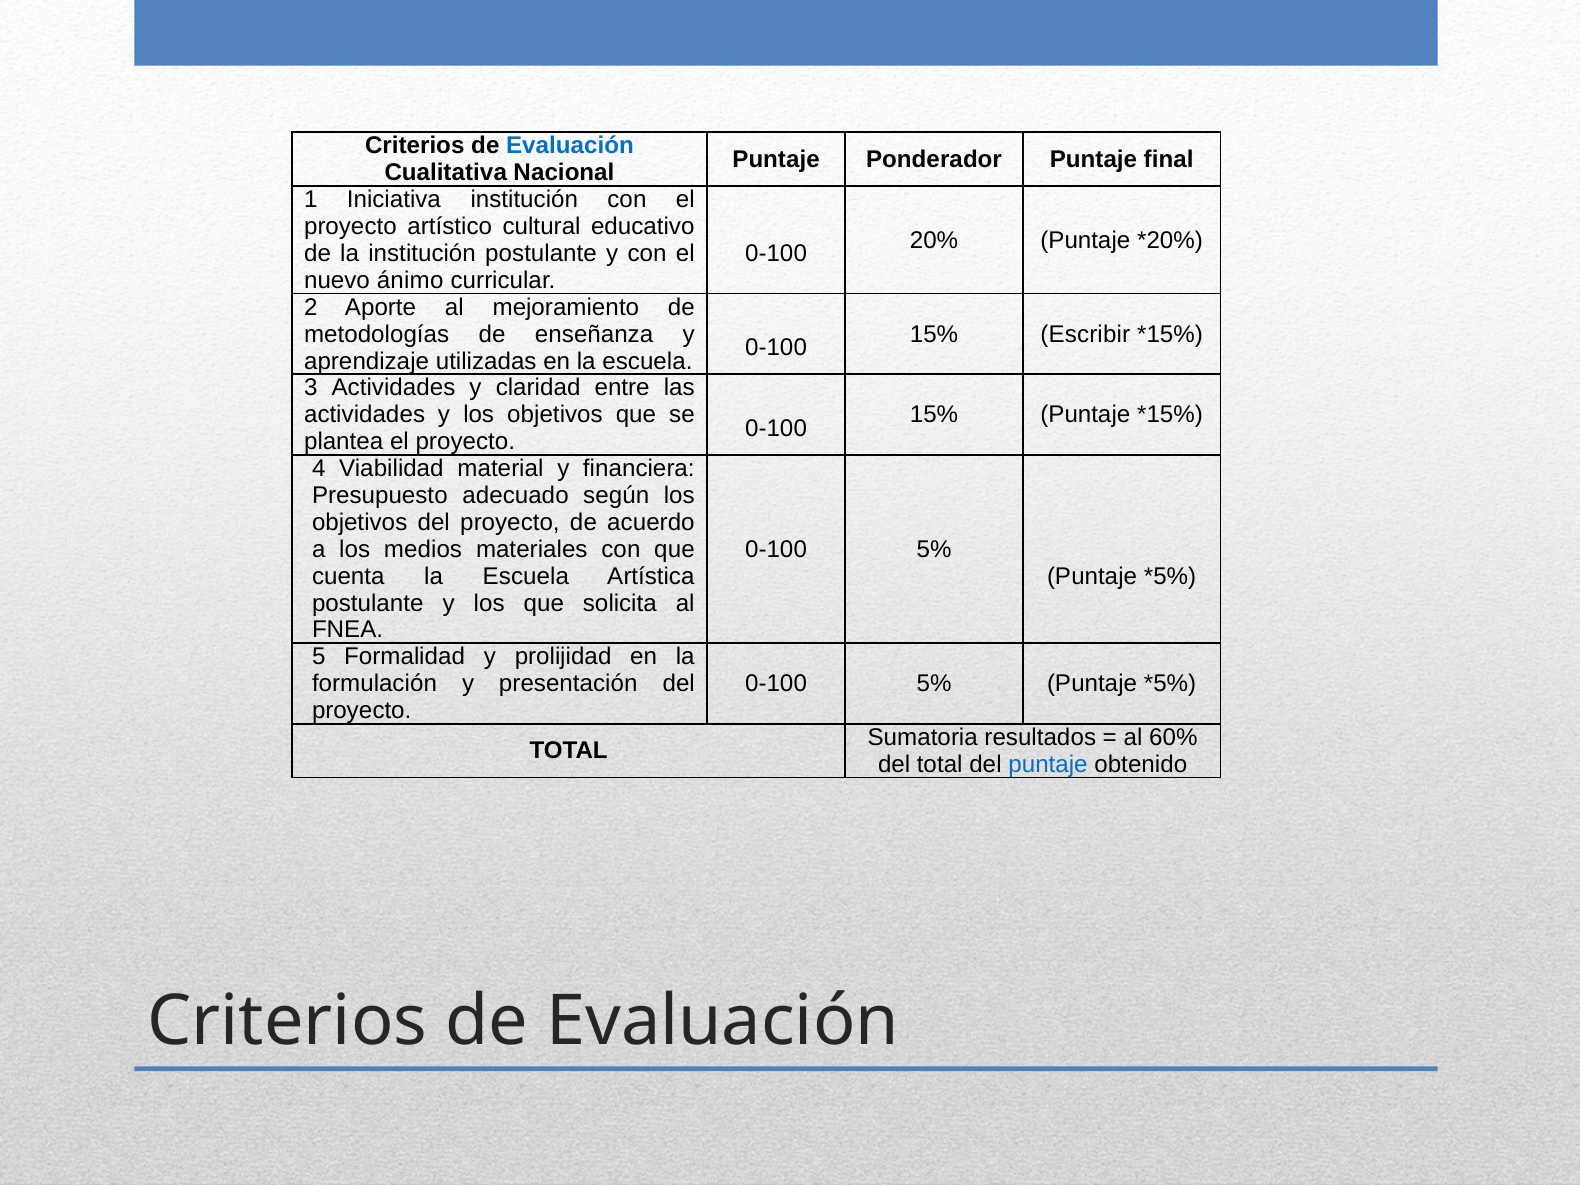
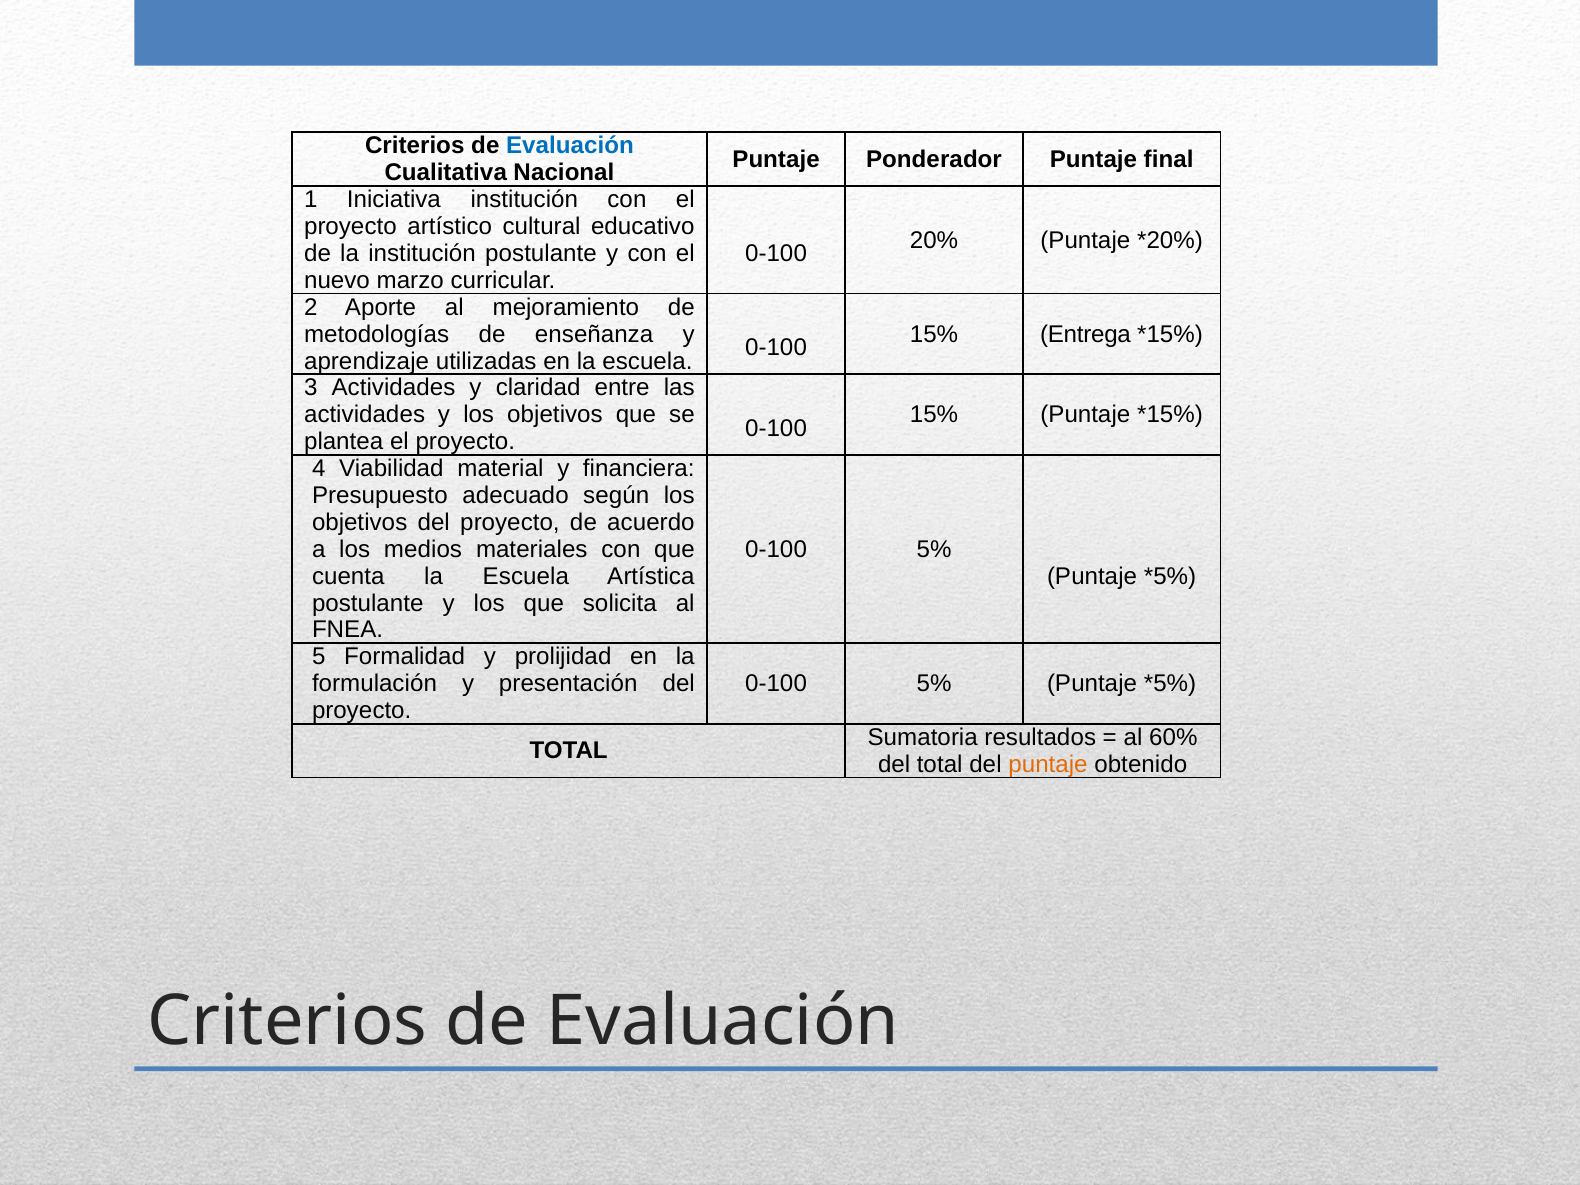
ánimo: ánimo -> marzo (410, 280)
Escribir: Escribir -> Entrega (1085, 334)
puntaje colour: blue -> orange (1048, 764)
